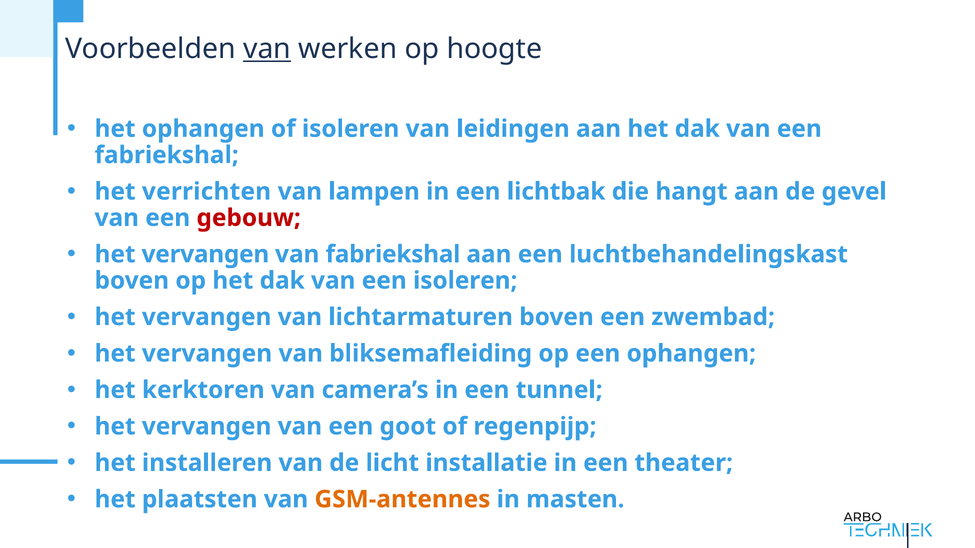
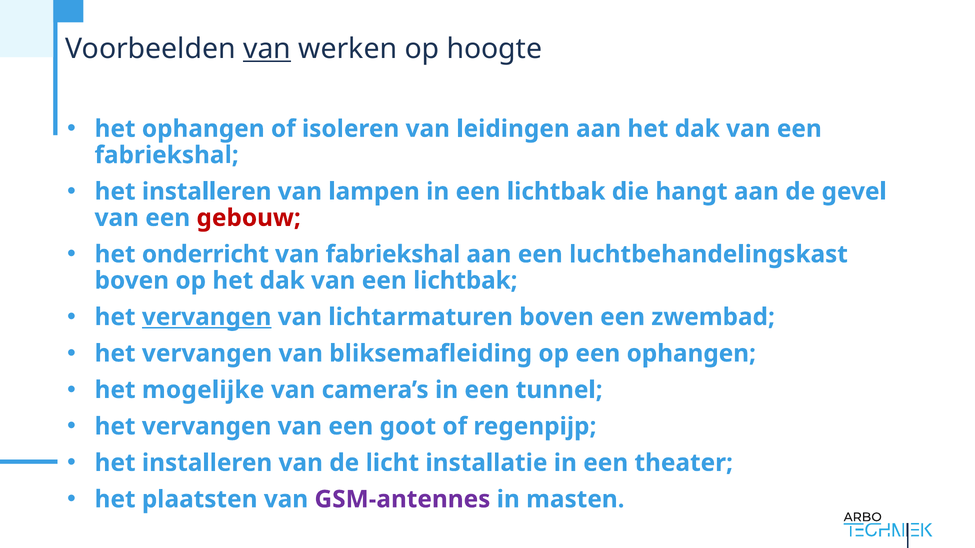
verrichten: verrichten -> installeren (207, 192)
vervangen: vervangen -> onderricht (205, 255)
van een isoleren: isoleren -> lichtbak (465, 281)
vervangen underline: none -> present (207, 317)
kerktoren: kerktoren -> mogelijke (203, 390)
GSM-antennes colour: orange -> purple (402, 500)
